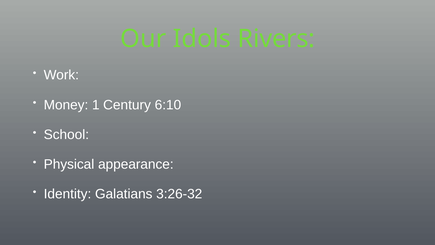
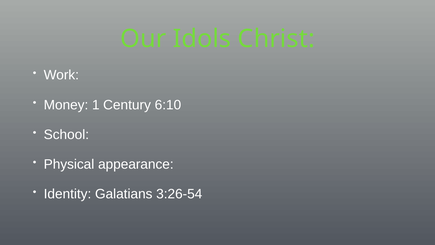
Rivers: Rivers -> Christ (276, 39)
3:26-32: 3:26-32 -> 3:26-54 (179, 194)
